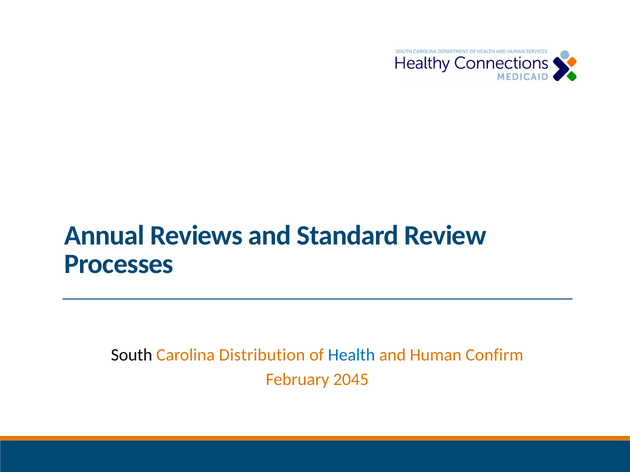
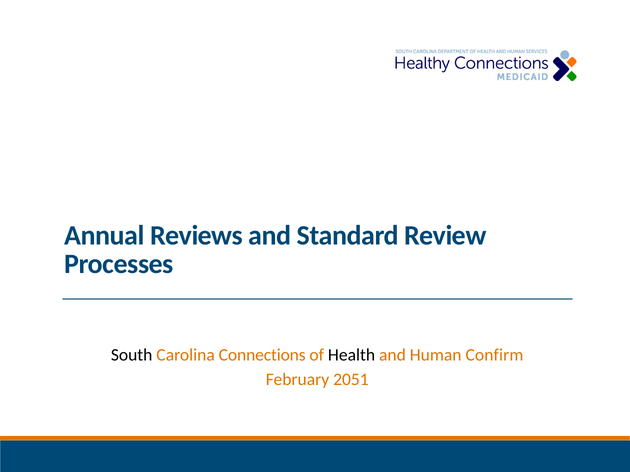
Distribution: Distribution -> Connections (262, 355)
Health colour: blue -> black (352, 355)
2045: 2045 -> 2051 (351, 380)
